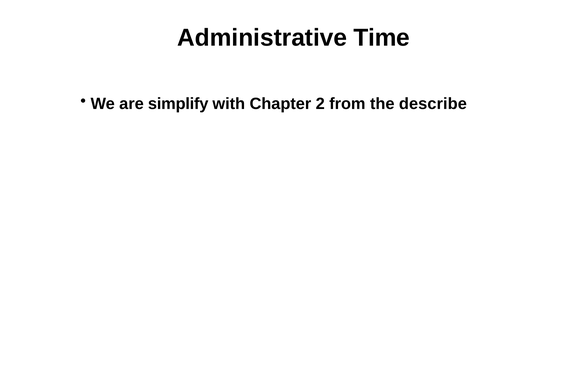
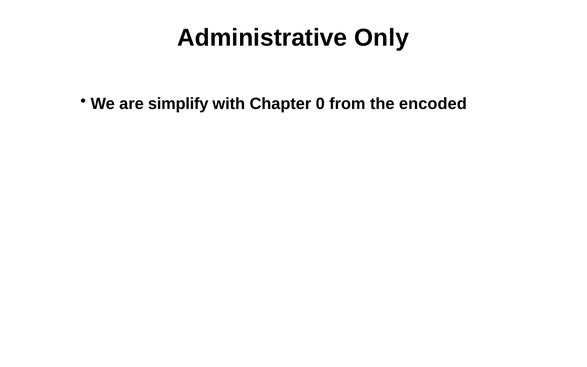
Time: Time -> Only (382, 38)
2: 2 -> 0 (320, 104)
describe: describe -> encoded (433, 104)
